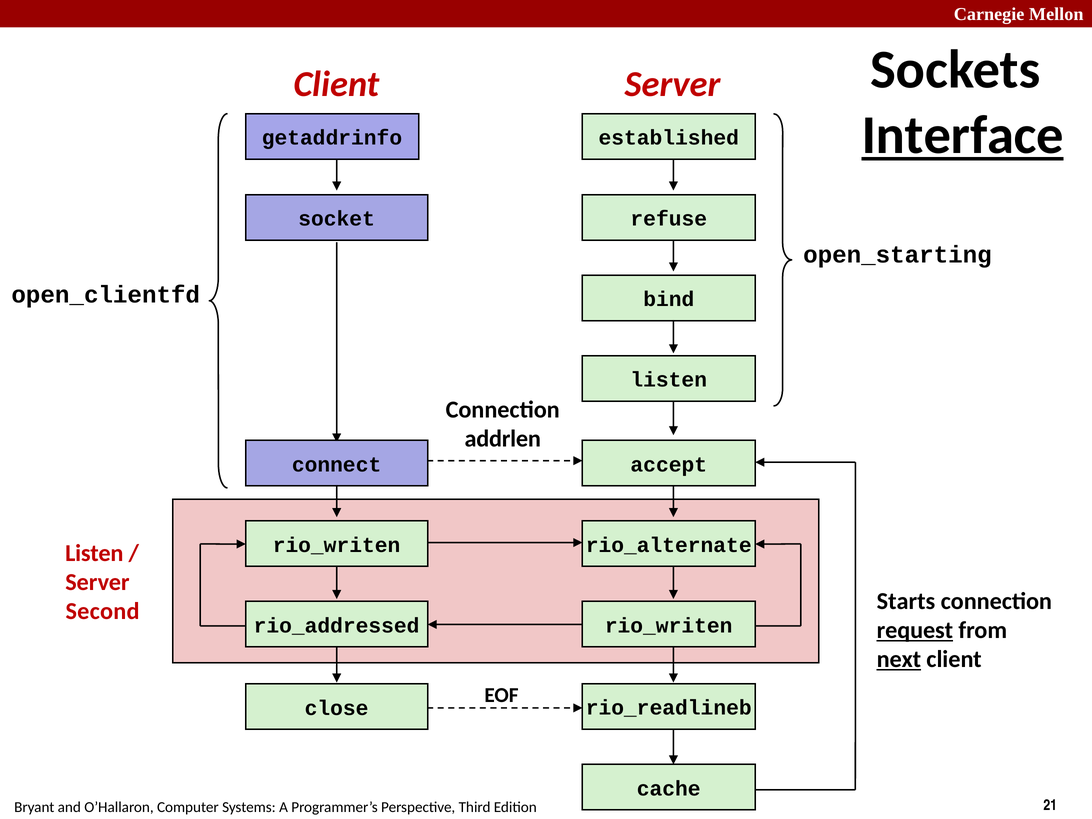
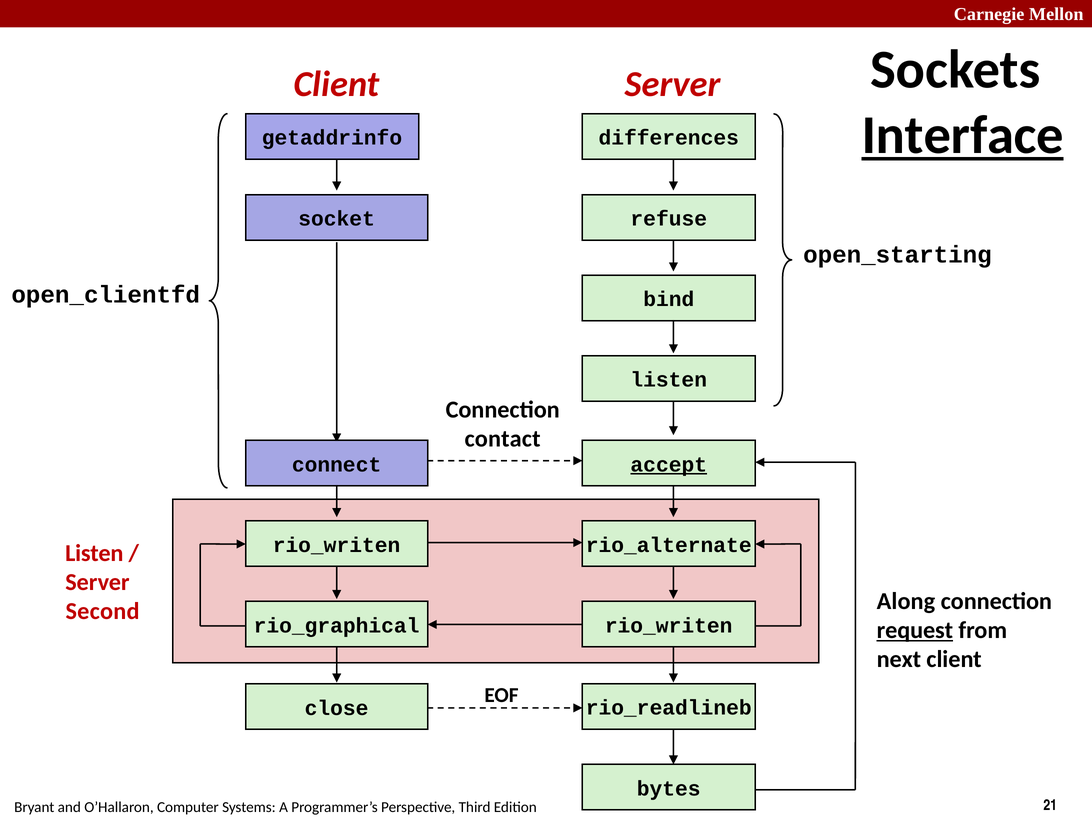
established: established -> differences (669, 138)
addrlen: addrlen -> contact (503, 439)
accept underline: none -> present (669, 465)
Starts: Starts -> Along (906, 601)
rio_addressed: rio_addressed -> rio_graphical (337, 626)
next underline: present -> none (899, 659)
cache: cache -> bytes (669, 789)
